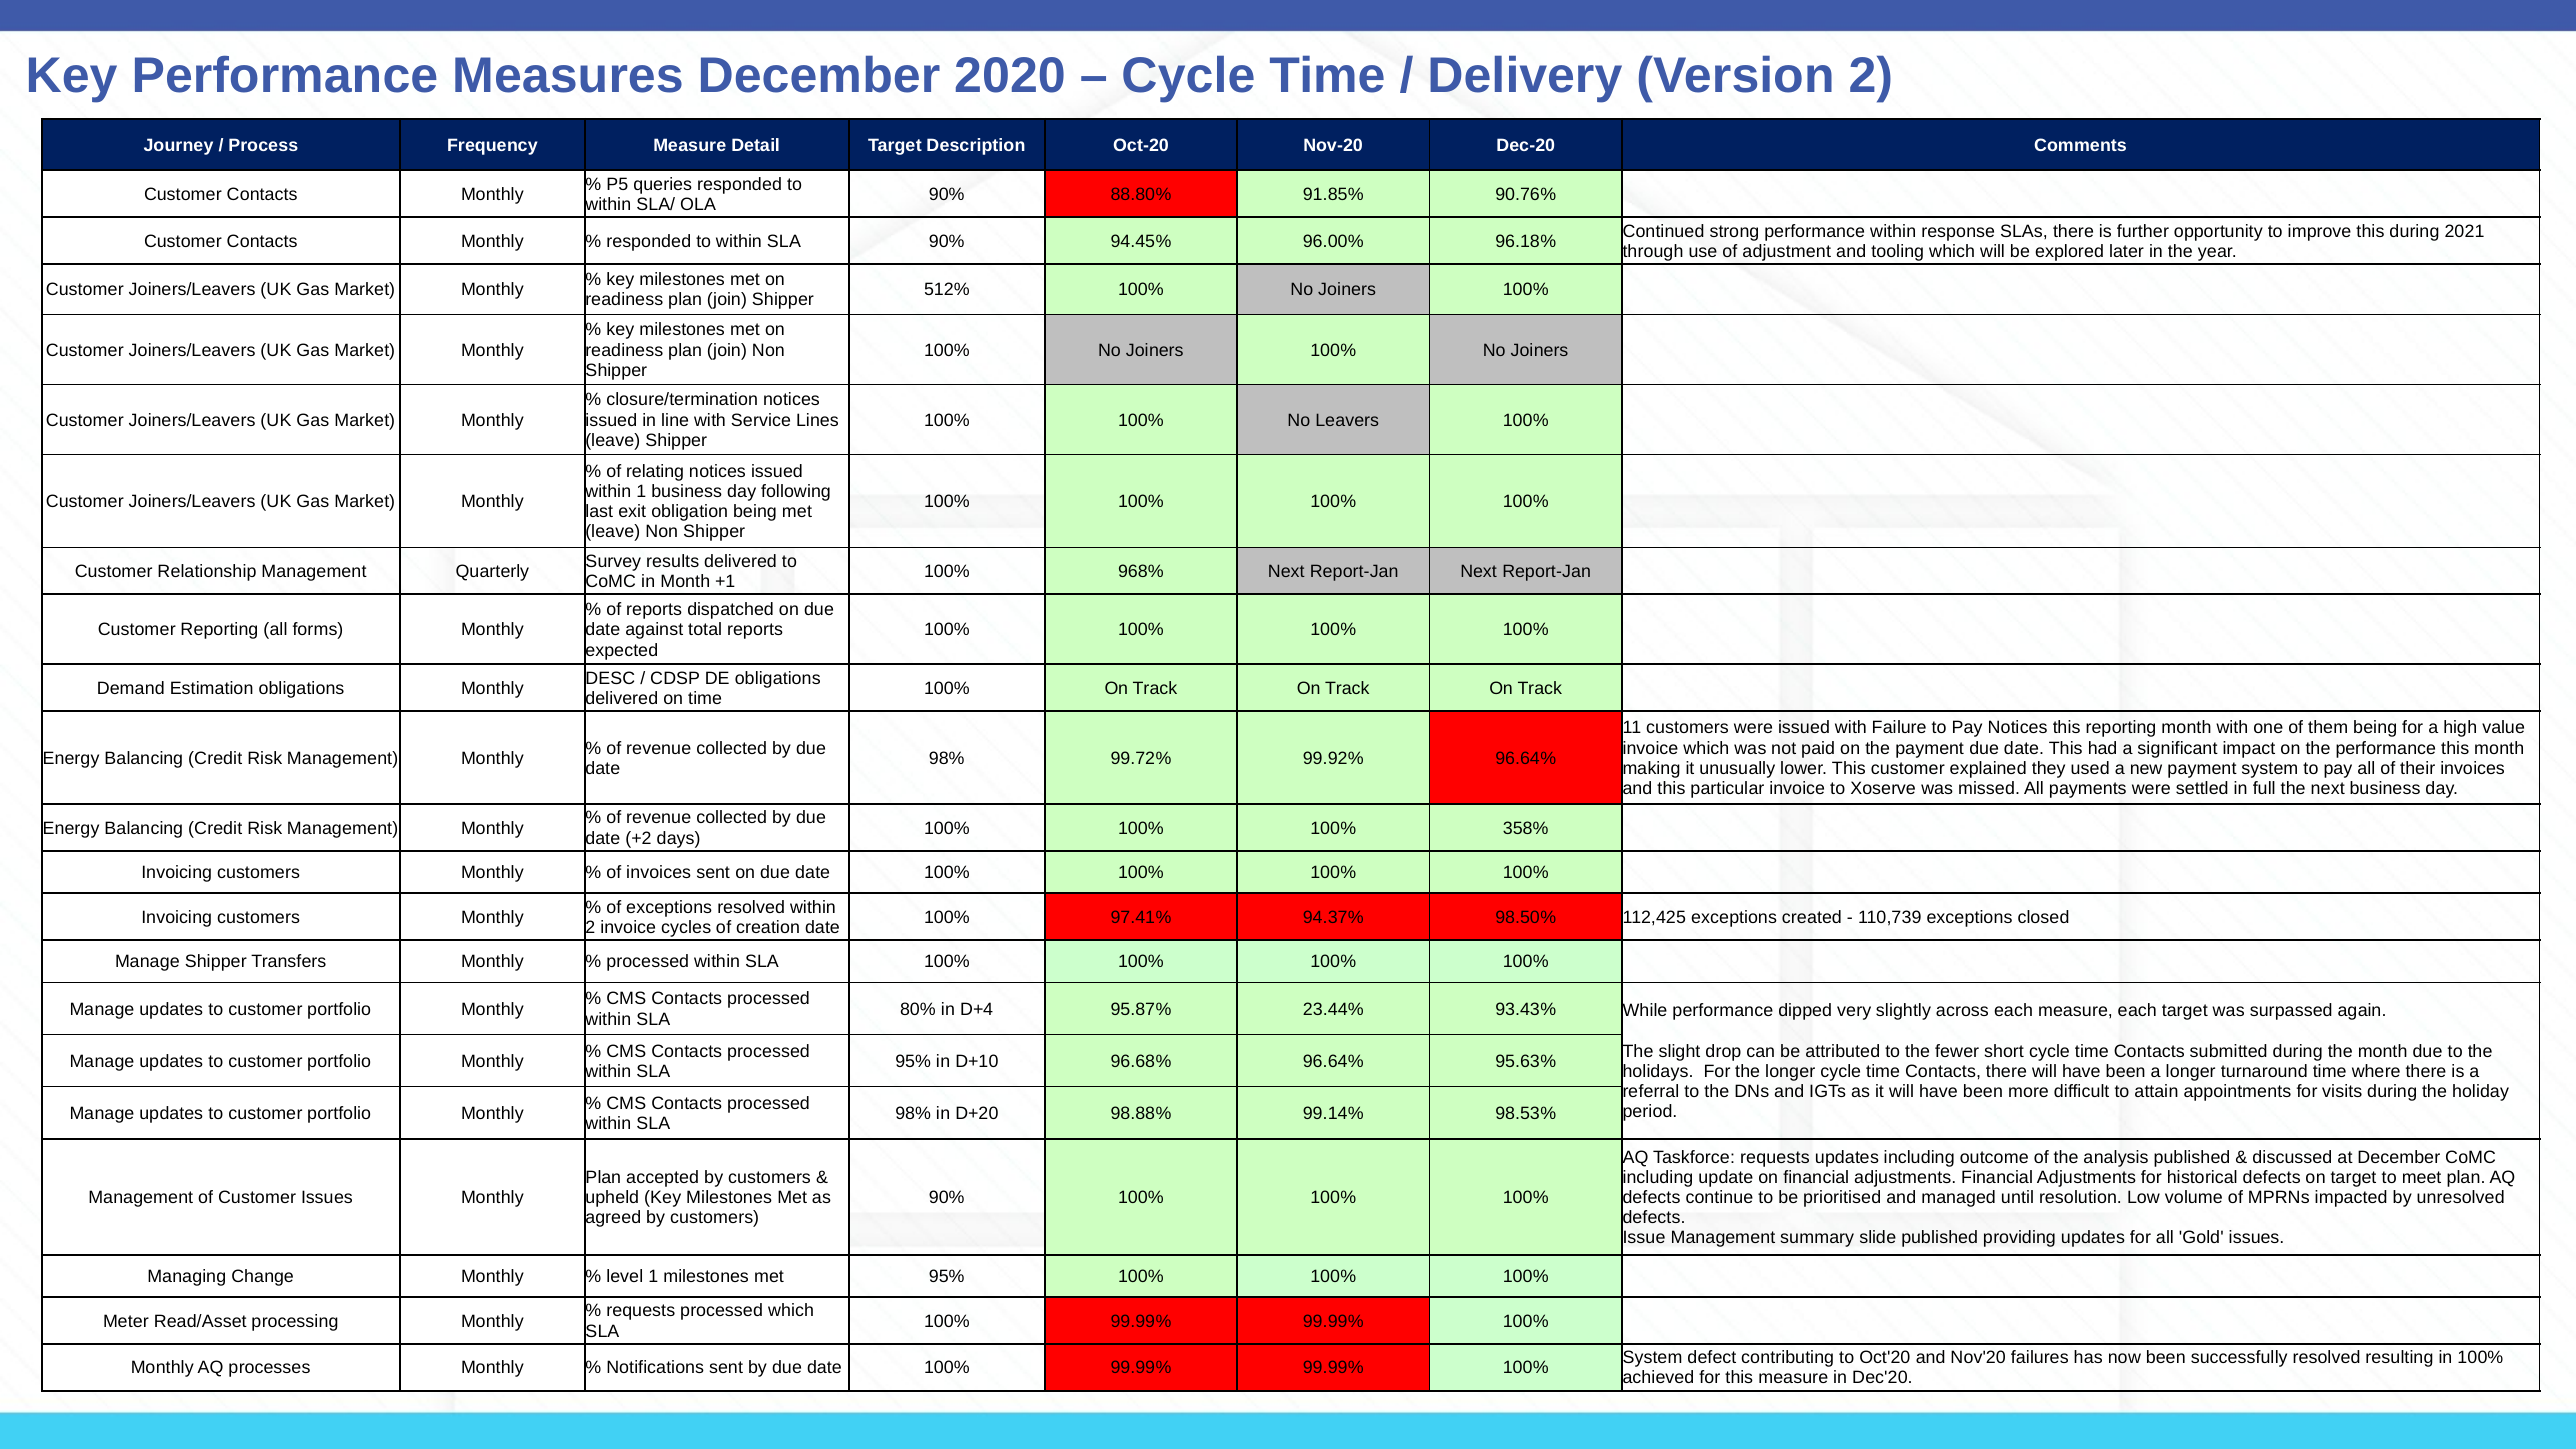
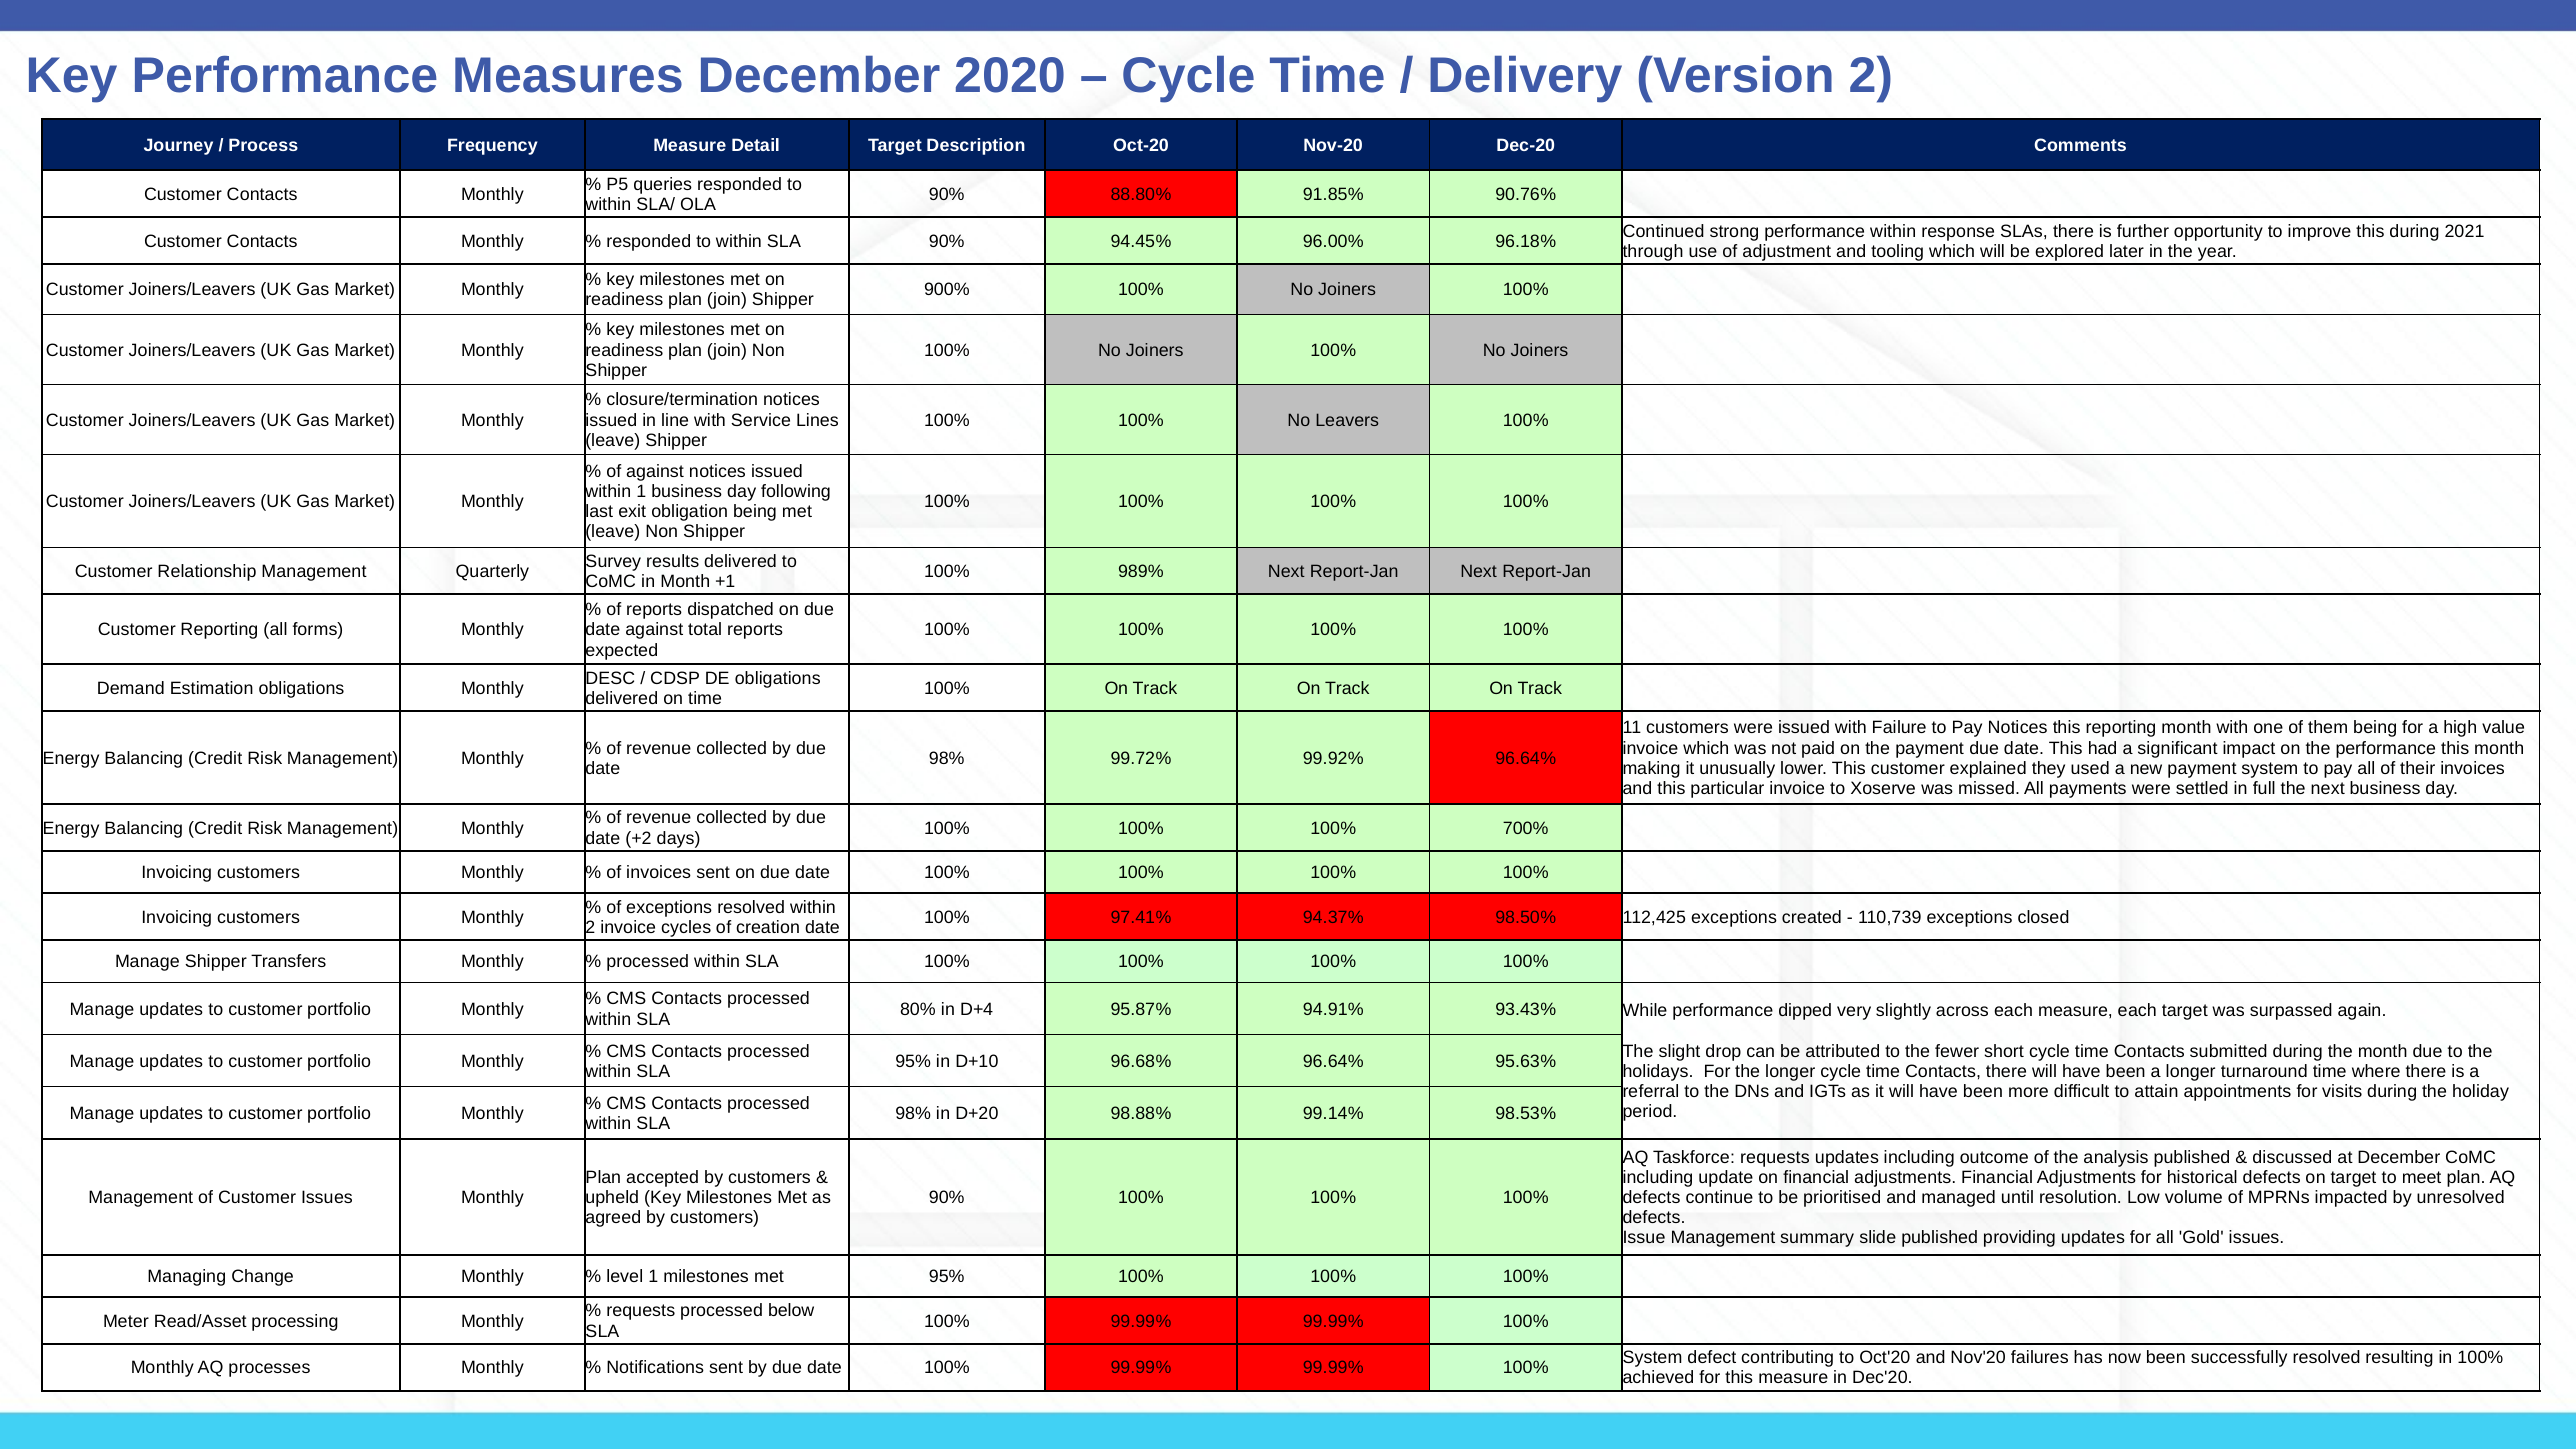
512%: 512% -> 900% (947, 290)
of relating: relating -> against (655, 471)
968%: 968% -> 989% (1141, 572)
358%: 358% -> 700% (1526, 828)
23.44%: 23.44% -> 94.91% (1333, 1009)
processed which: which -> below (791, 1311)
